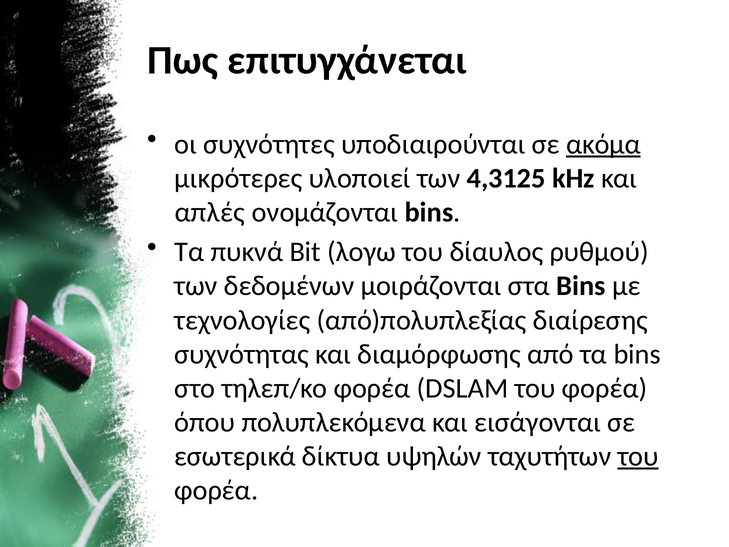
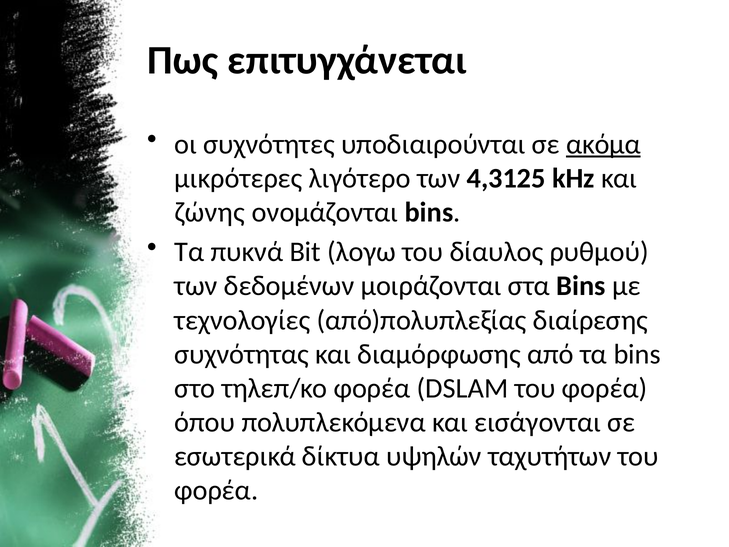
υλοποιεί: υλοποιεί -> λιγότερο (360, 178)
απλές: απλές -> ζώνης (210, 212)
του underline: present -> none (638, 456)
